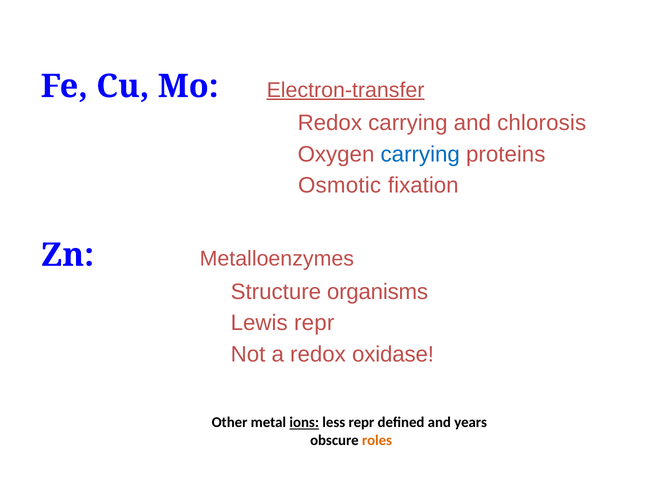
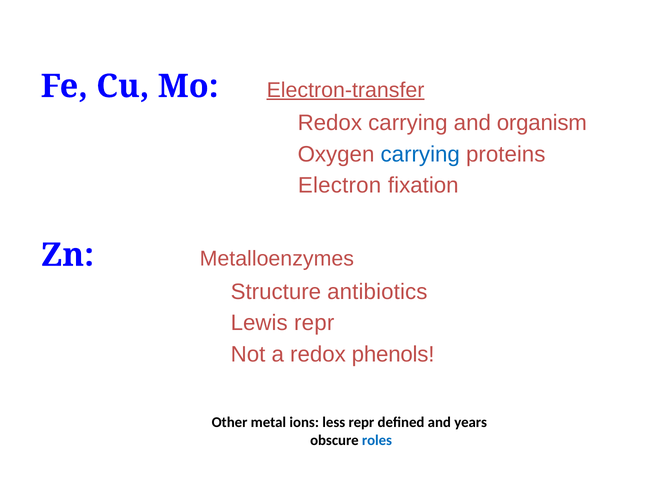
chlorosis: chlorosis -> organism (542, 123)
Osmotic: Osmotic -> Electron (340, 185)
organisms: organisms -> antibiotics (377, 292)
oxidase: oxidase -> phenols (393, 354)
ions underline: present -> none (304, 422)
roles colour: orange -> blue (377, 440)
